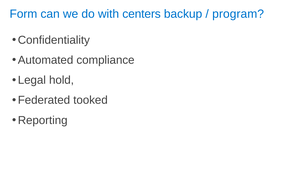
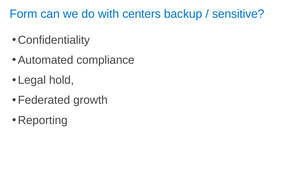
program: program -> sensitive (238, 14)
tooked: tooked -> growth (90, 100)
